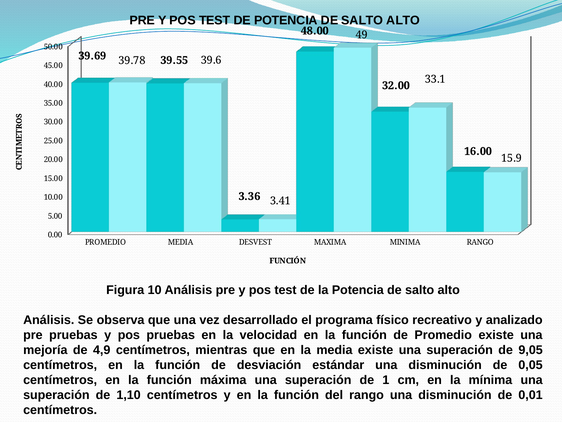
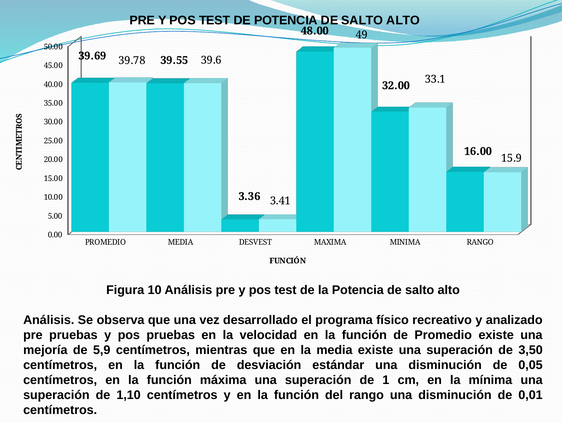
4,9: 4,9 -> 5,9 (102, 350)
9,05: 9,05 -> 3,50 (531, 350)
